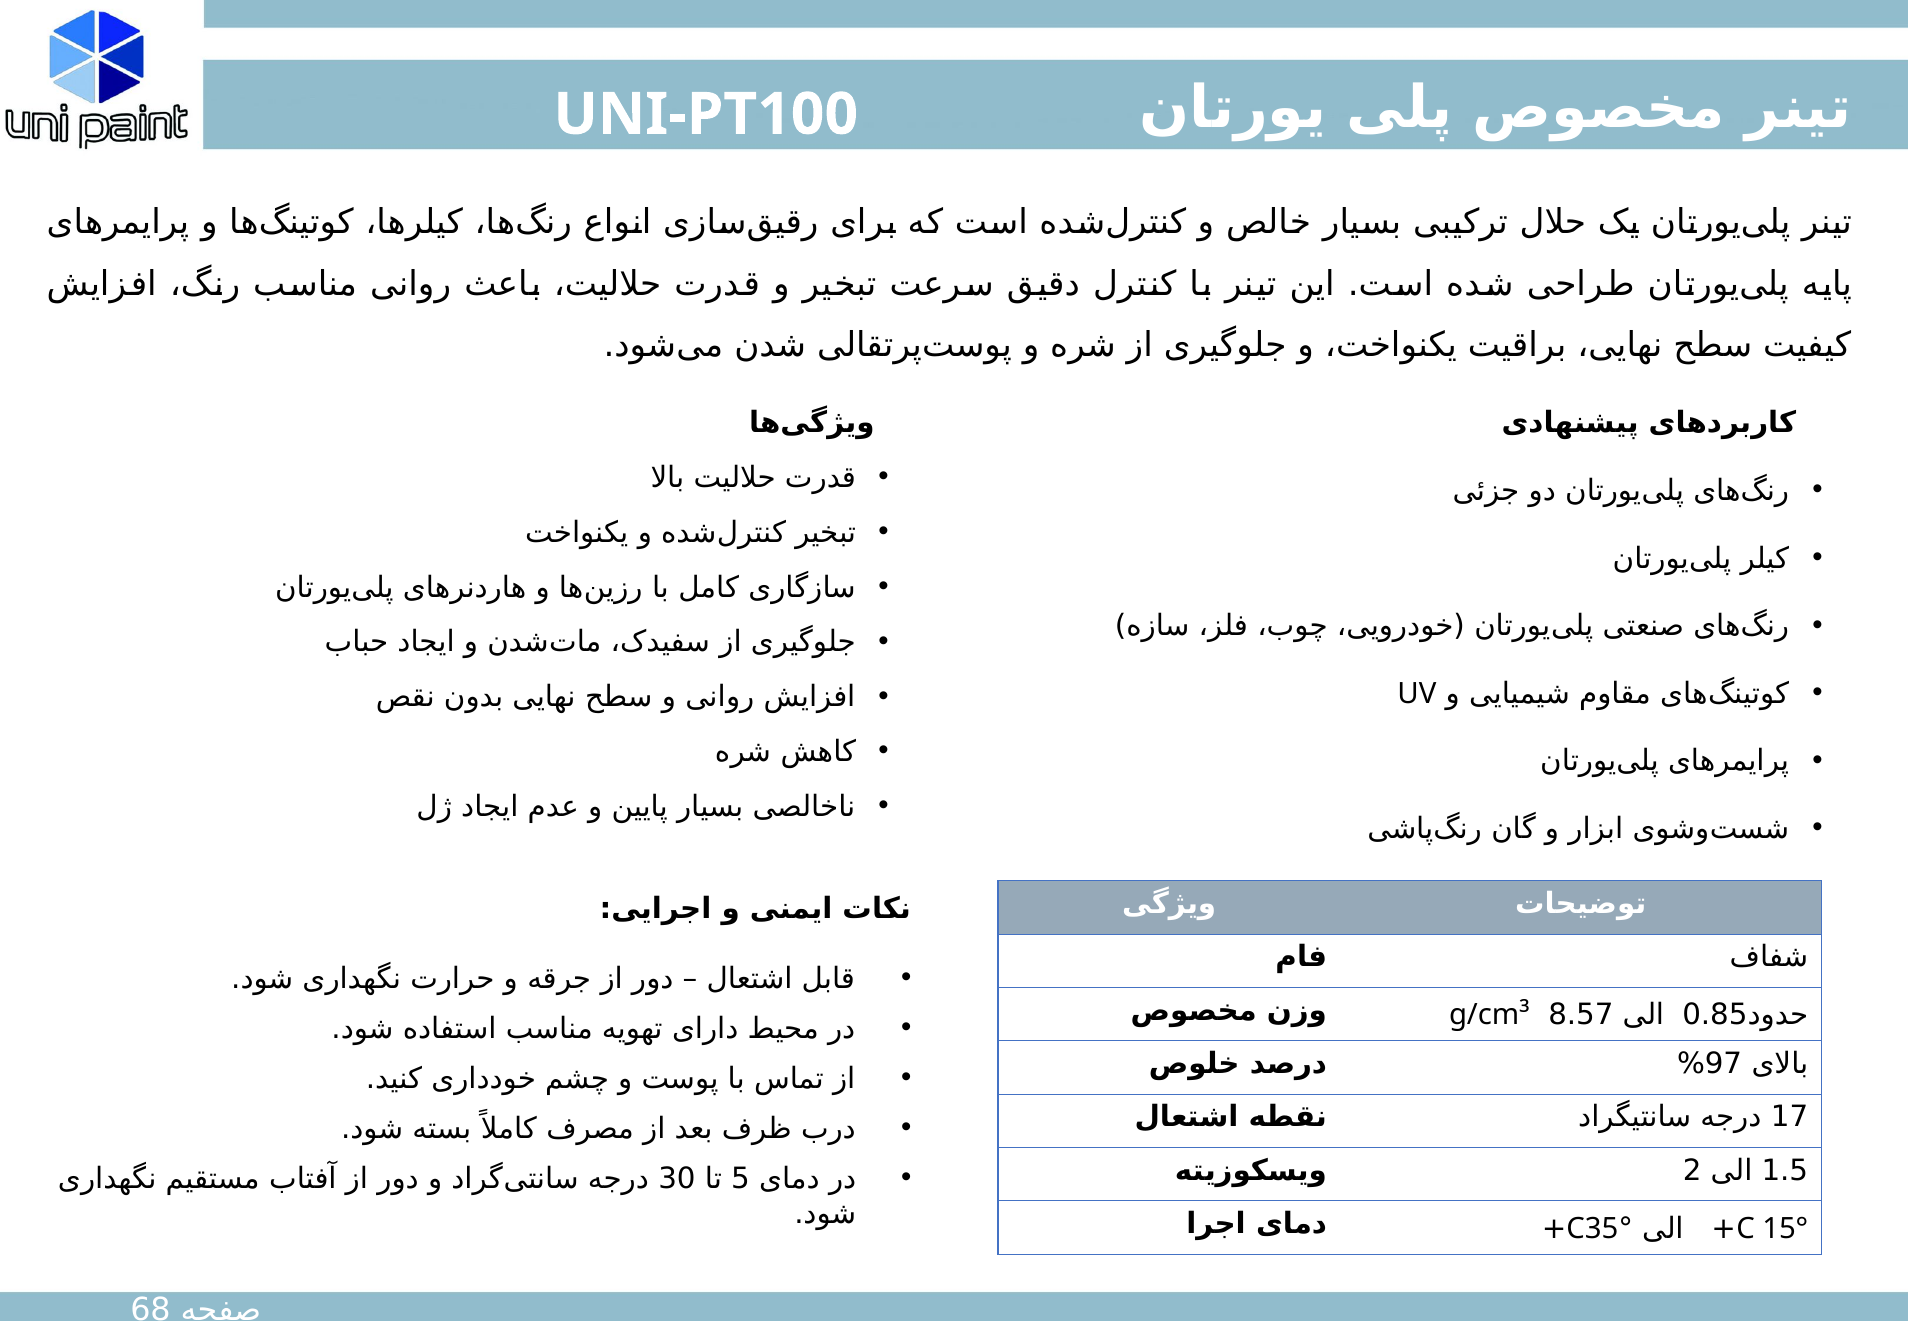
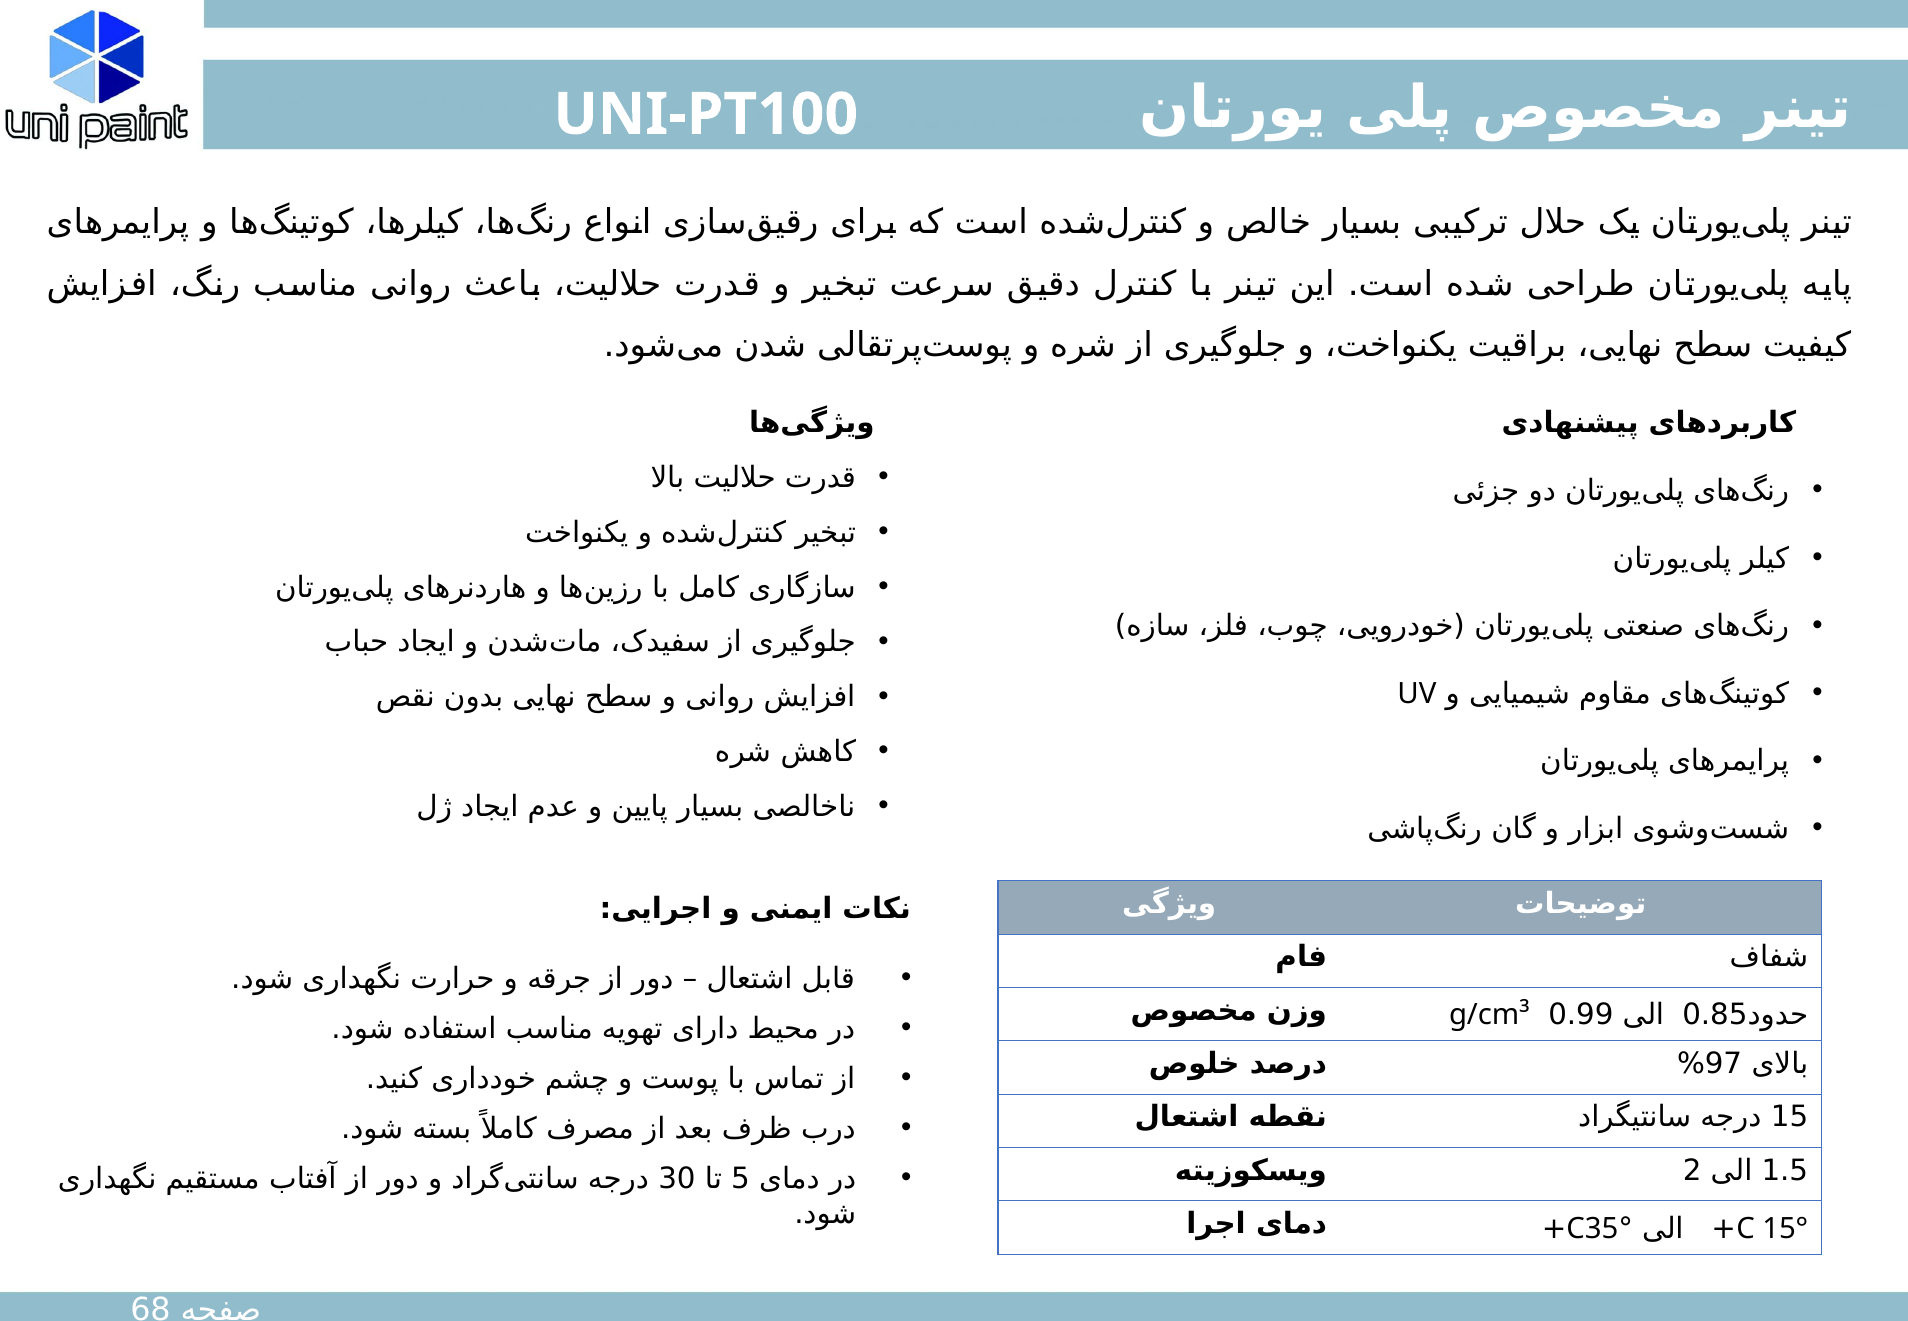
8.57: 8.57 -> 0.99 (1581, 1015)
17: 17 -> 15 (1790, 1117)
